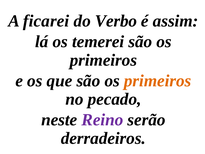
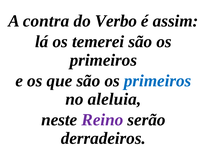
ficarei: ficarei -> contra (46, 21)
primeiros colour: orange -> blue (158, 81)
pecado: pecado -> aleluia (114, 99)
